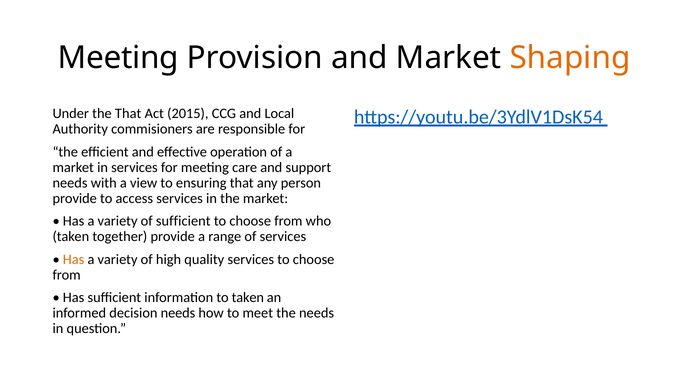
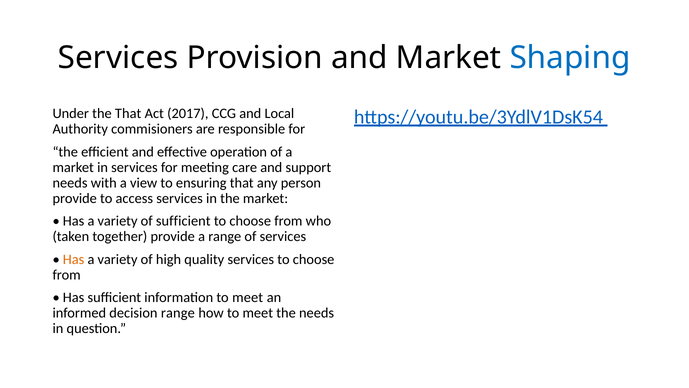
Meeting: Meeting -> Services (118, 58)
Shaping colour: orange -> blue (570, 58)
2015: 2015 -> 2017 (188, 113)
information to taken: taken -> meet (248, 297)
decision needs: needs -> range (178, 313)
